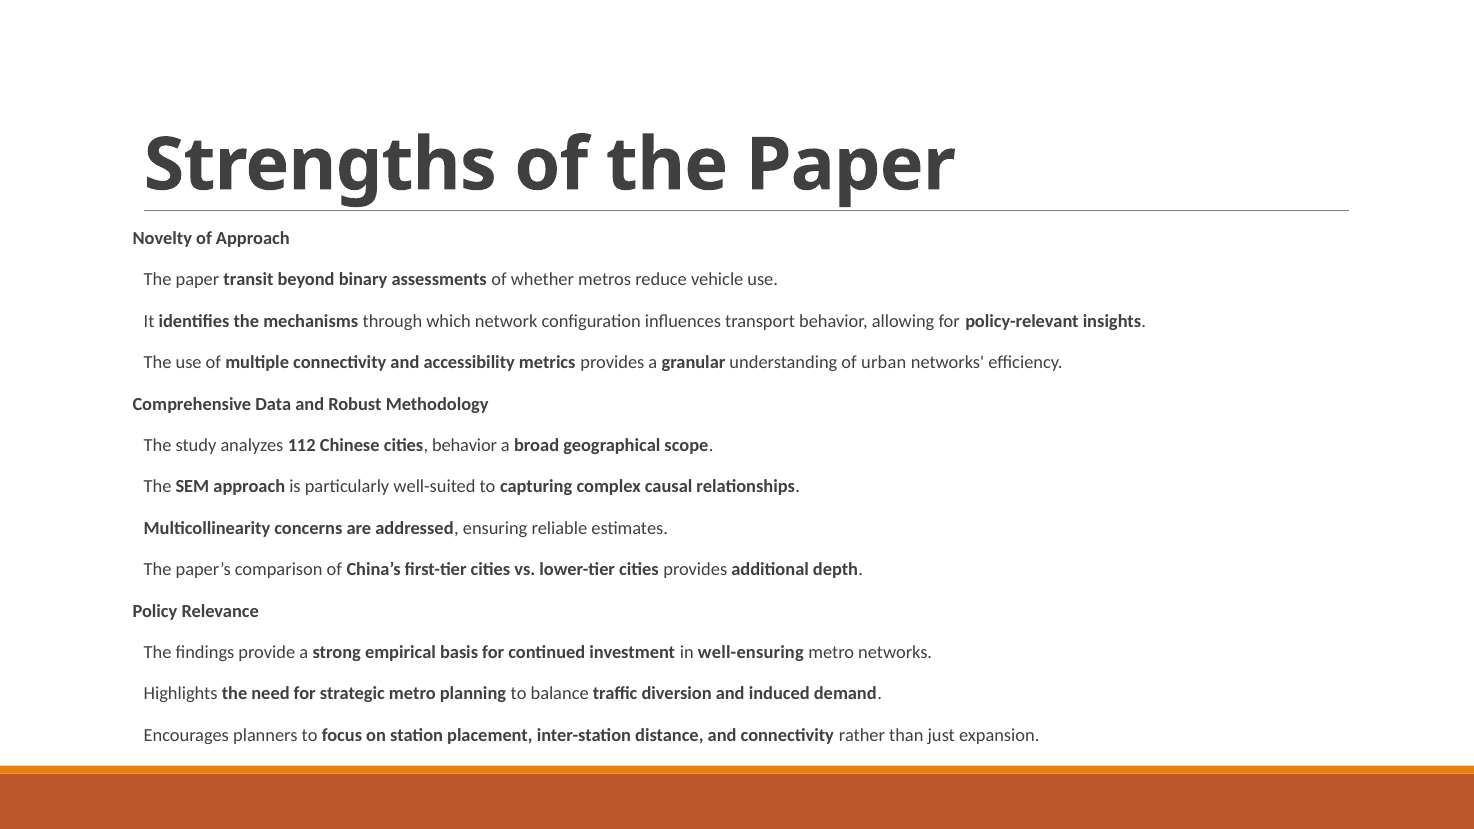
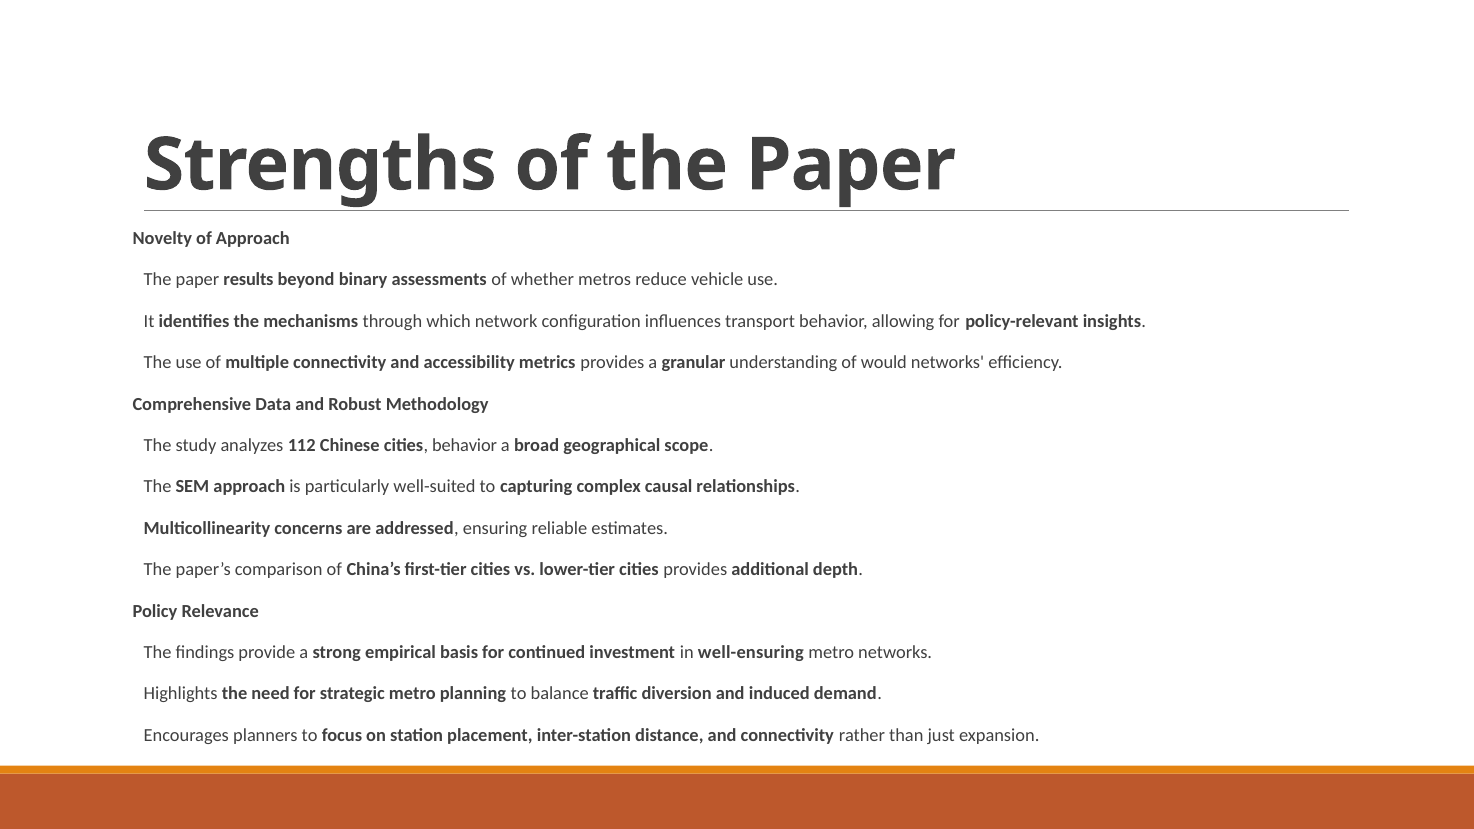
transit: transit -> results (249, 280)
urban: urban -> would (884, 363)
